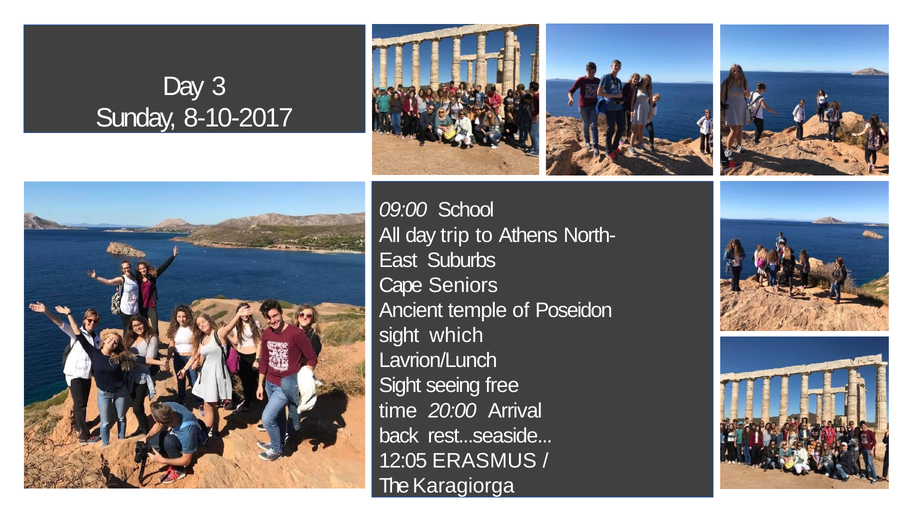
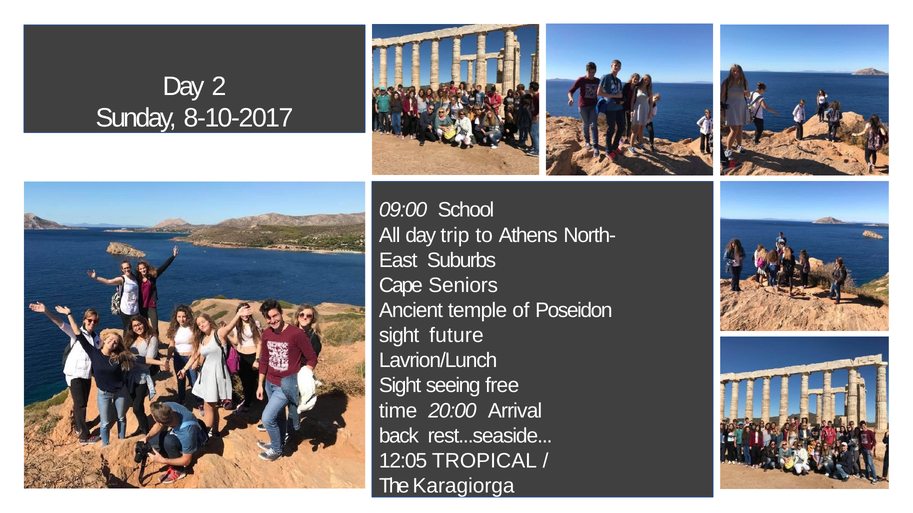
3: 3 -> 2 (219, 86)
which: which -> future (456, 336)
ERASMUS: ERASMUS -> TROPICAL (484, 461)
